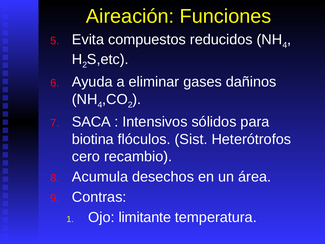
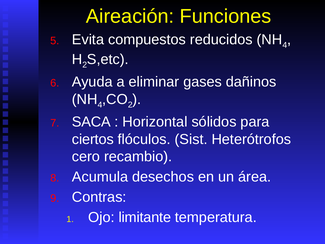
Intensivos: Intensivos -> Horizontal (155, 122)
biotina: biotina -> ciertos (93, 139)
